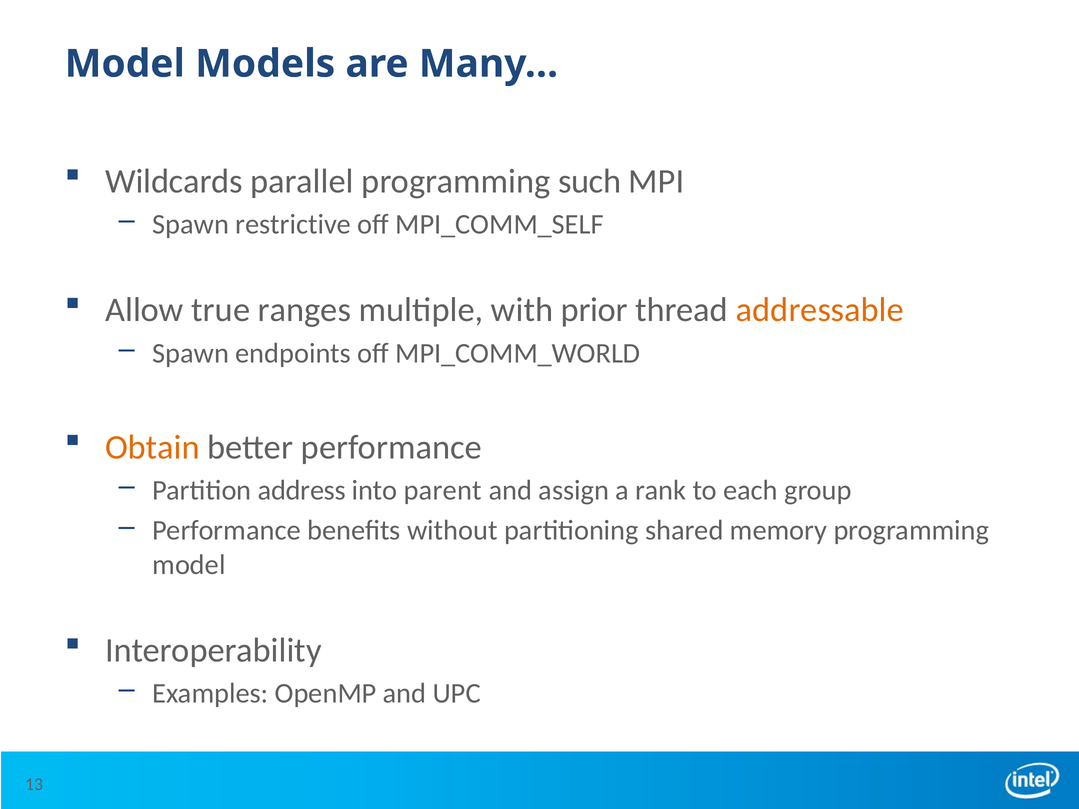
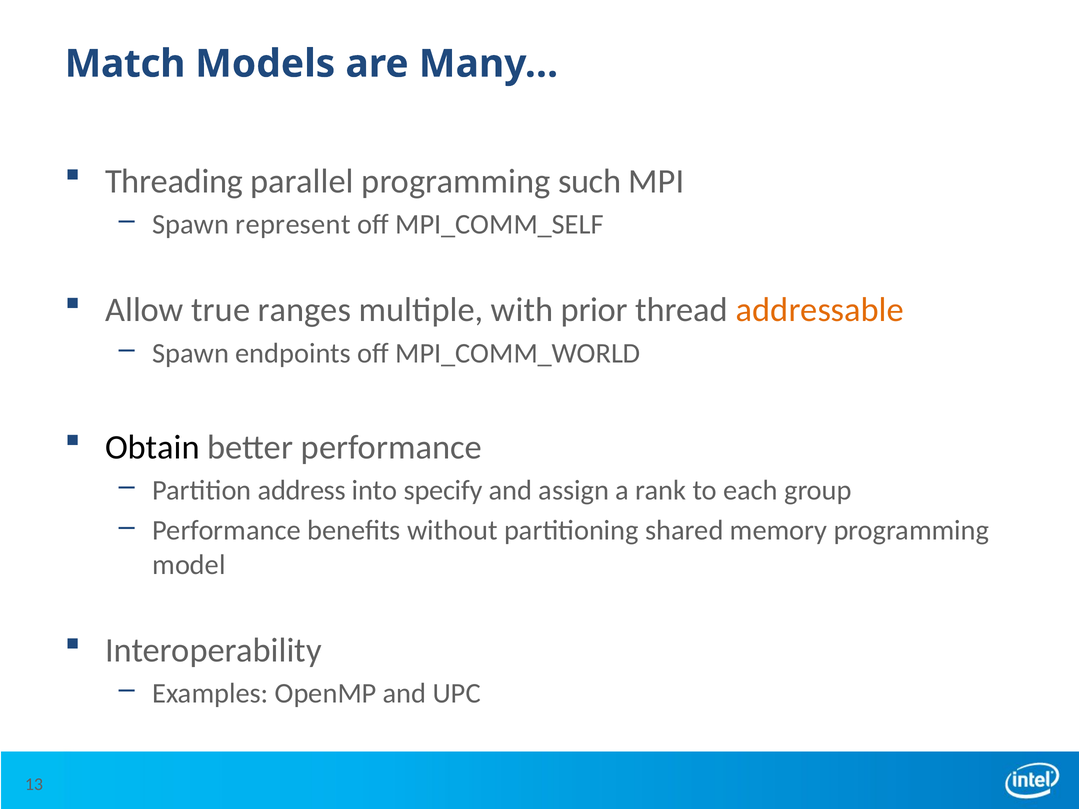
Model: Model -> Match (125, 64)
Wildcards: Wildcards -> Threading (174, 181)
restrictive: restrictive -> represent (293, 225)
Obtain colour: orange -> black (152, 447)
parent: parent -> specify (443, 491)
